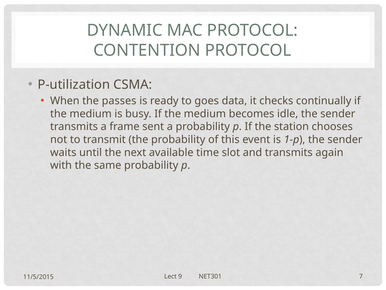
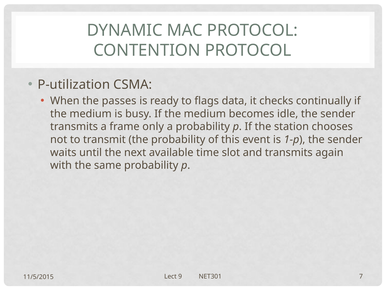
goes: goes -> flags (207, 101)
sent: sent -> only (153, 126)
